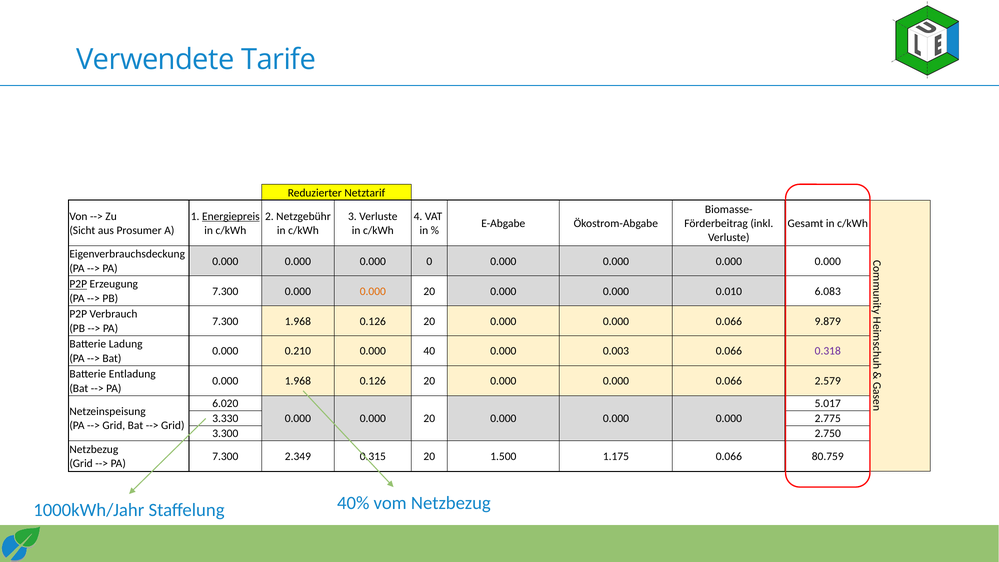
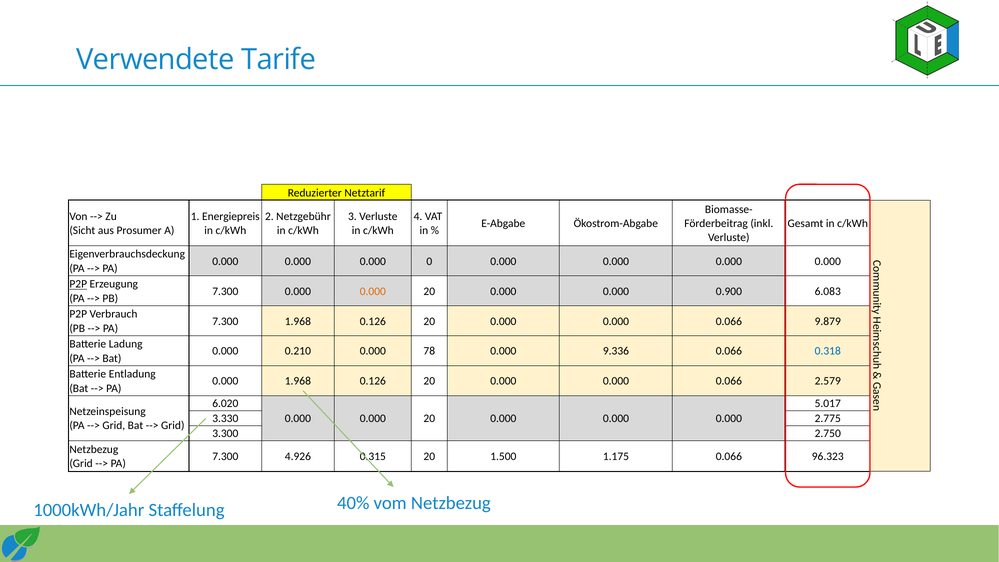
Energiepreis underline: present -> none (231, 216)
0.010: 0.010 -> 0.900 (729, 291)
40: 40 -> 78 (429, 351)
0.003: 0.003 -> 9.336 (616, 351)
0.318 colour: purple -> blue (828, 351)
2.349: 2.349 -> 4.926 (298, 456)
80.759: 80.759 -> 96.323 (828, 456)
